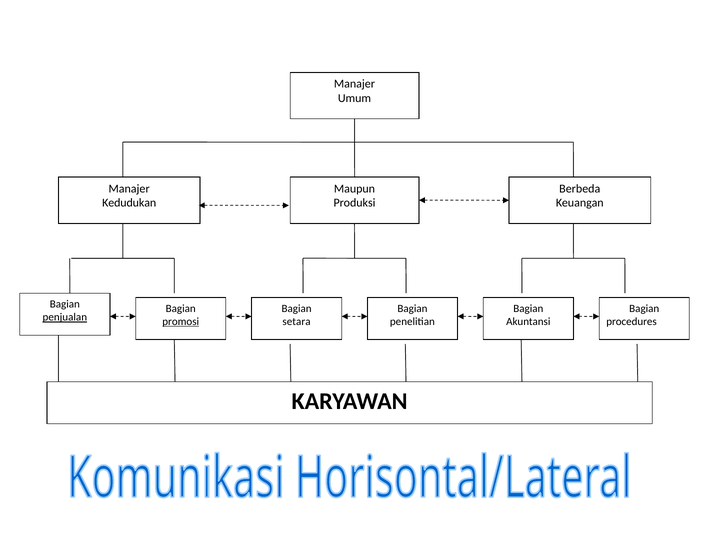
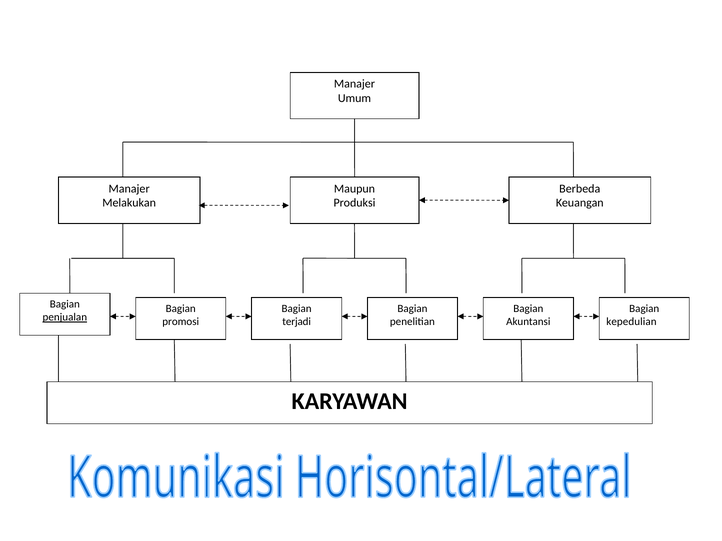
Kedudukan: Kedudukan -> Melakukan (129, 203)
promosi underline: present -> none (181, 322)
setara: setara -> terjadi (297, 322)
procedures: procedures -> kepedulian (631, 322)
